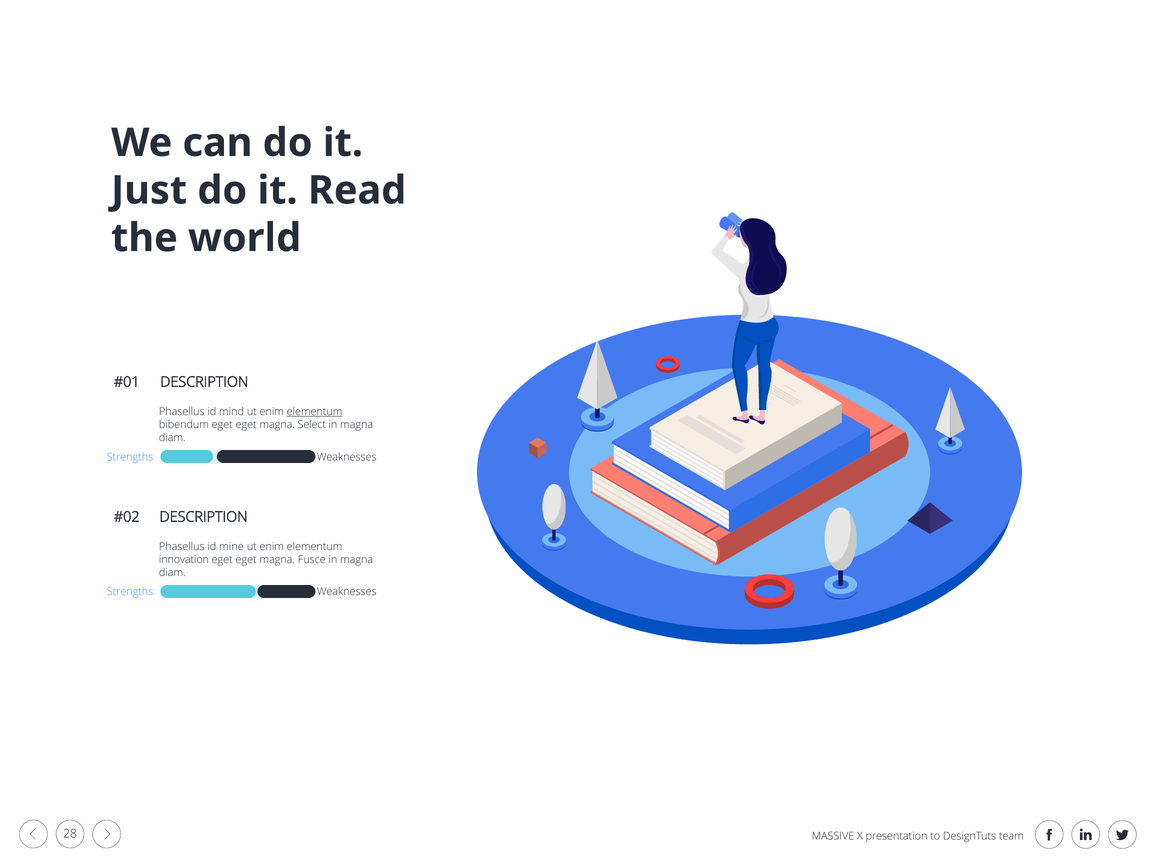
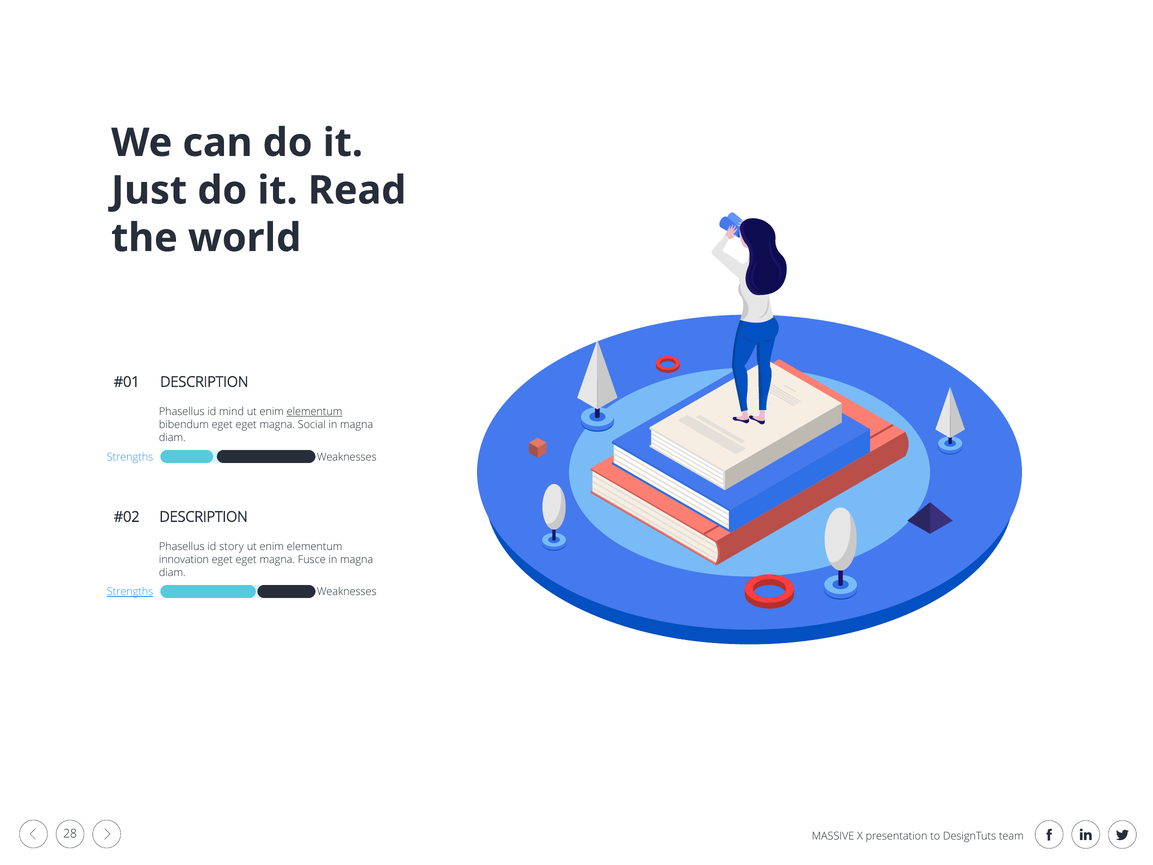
Select: Select -> Social (312, 425)
mine: mine -> story (231, 546)
Strengths underline: none -> present (130, 592)
